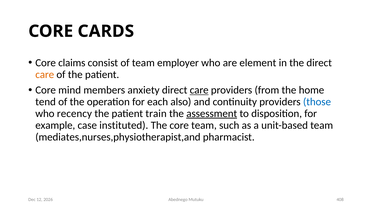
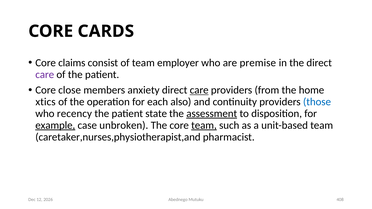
element: element -> premise (258, 63)
care colour: orange -> purple (45, 75)
mind: mind -> close (70, 90)
tend: tend -> xtics (46, 102)
train: train -> state (156, 114)
example underline: none -> present (55, 125)
instituted: instituted -> unbroken (124, 125)
team underline: none -> present (204, 125)
mediates,nurses,physiotherapist,and: mediates,nurses,physiotherapist,and -> caretaker,nurses,physiotherapist,and (118, 137)
